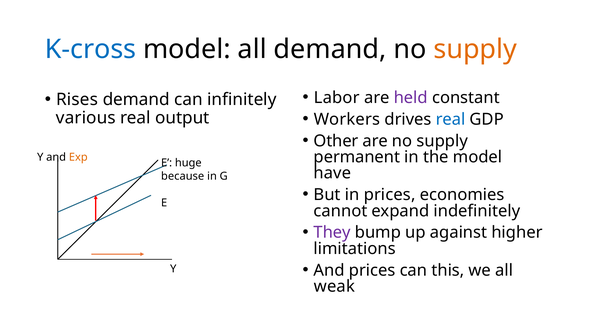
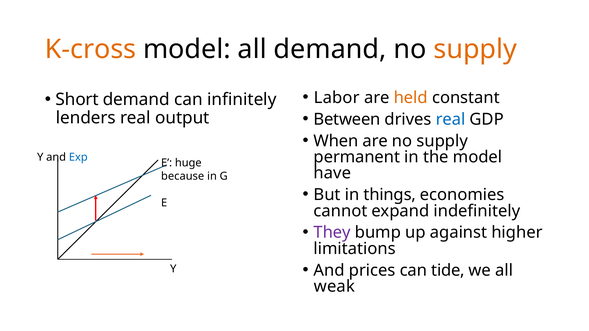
K-cross colour: blue -> orange (91, 49)
held colour: purple -> orange (411, 98)
Rises: Rises -> Short (77, 100)
Workers: Workers -> Between (347, 119)
various: various -> lenders (86, 118)
Other: Other -> When (336, 141)
Exp colour: orange -> blue (78, 157)
in prices: prices -> things (390, 195)
this: this -> tide (448, 270)
